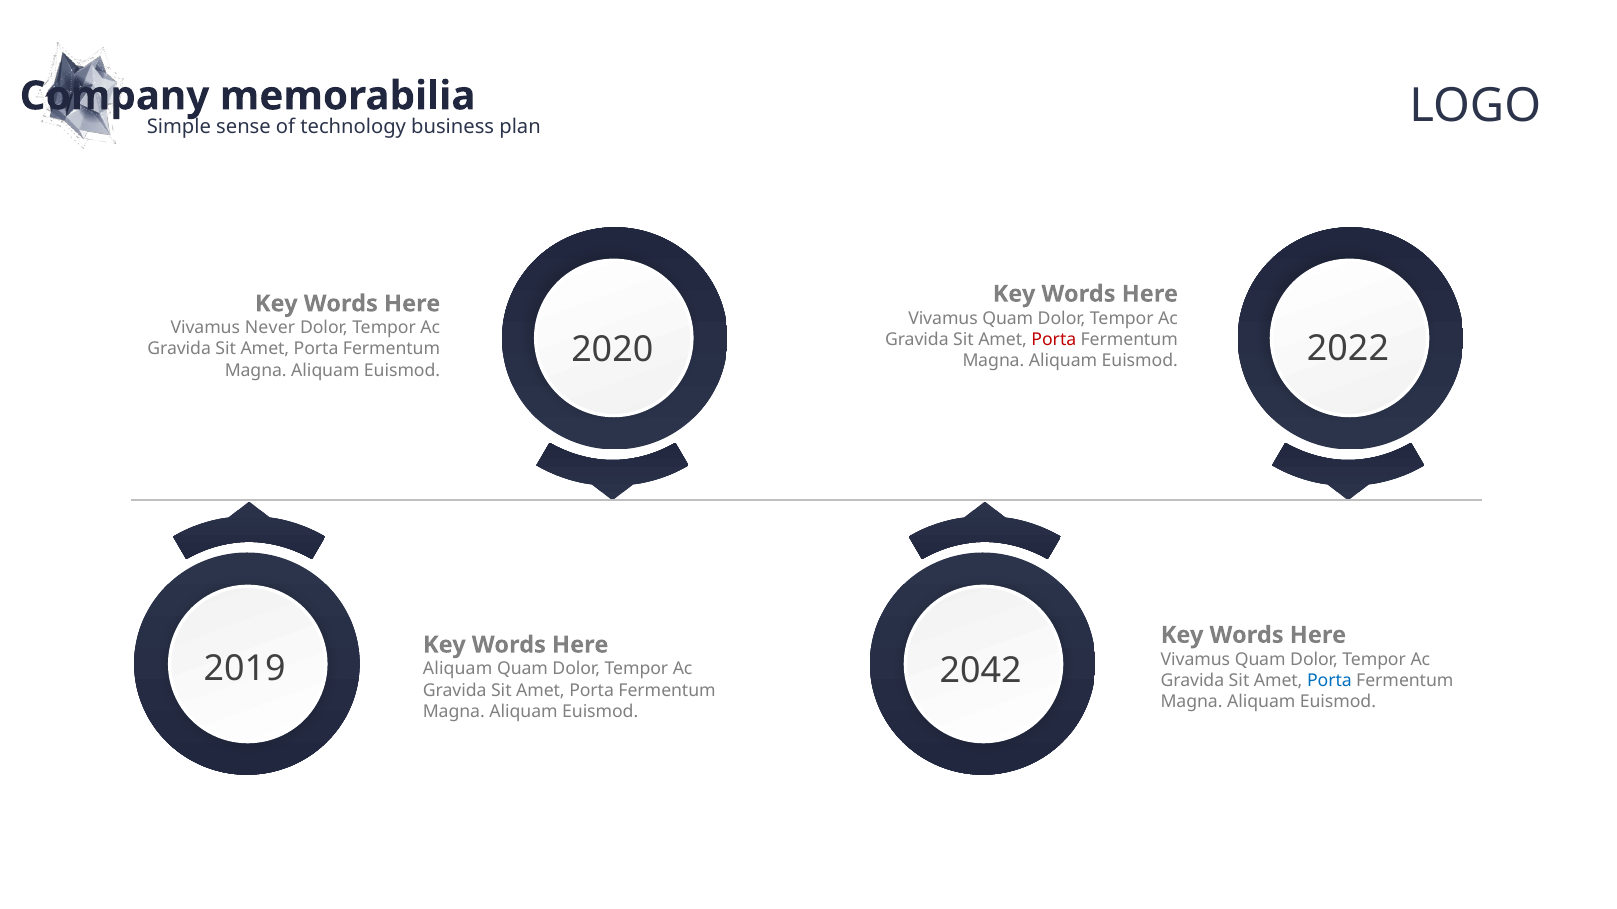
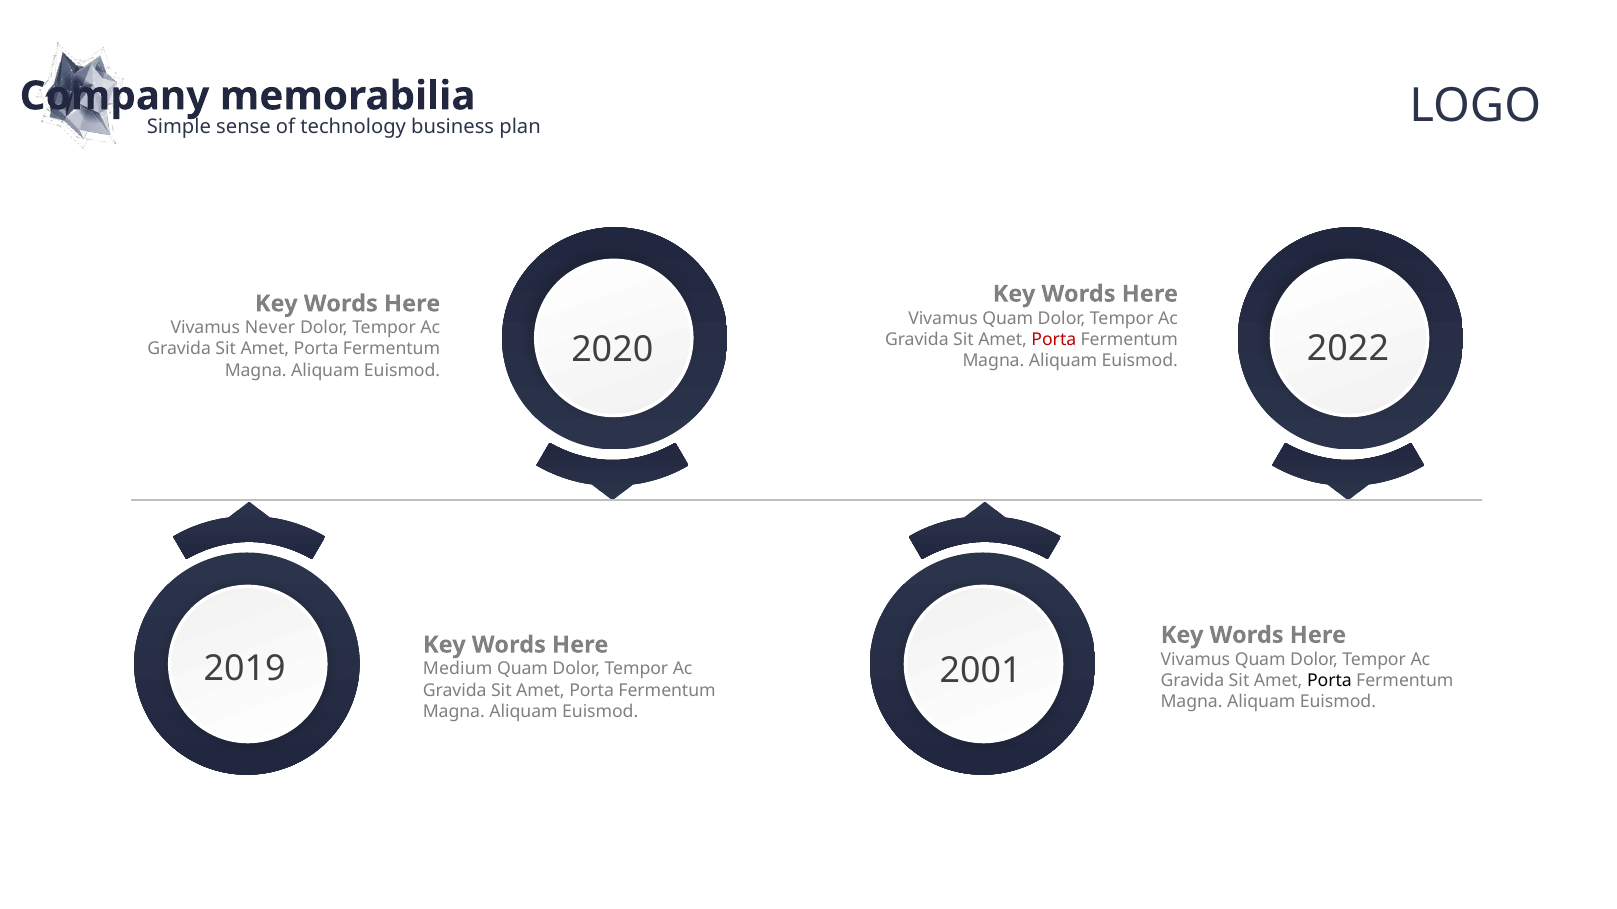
2042: 2042 -> 2001 (981, 671)
Aliquam: Aliquam -> Medium (458, 670)
Porta colour: blue -> black (1329, 681)
